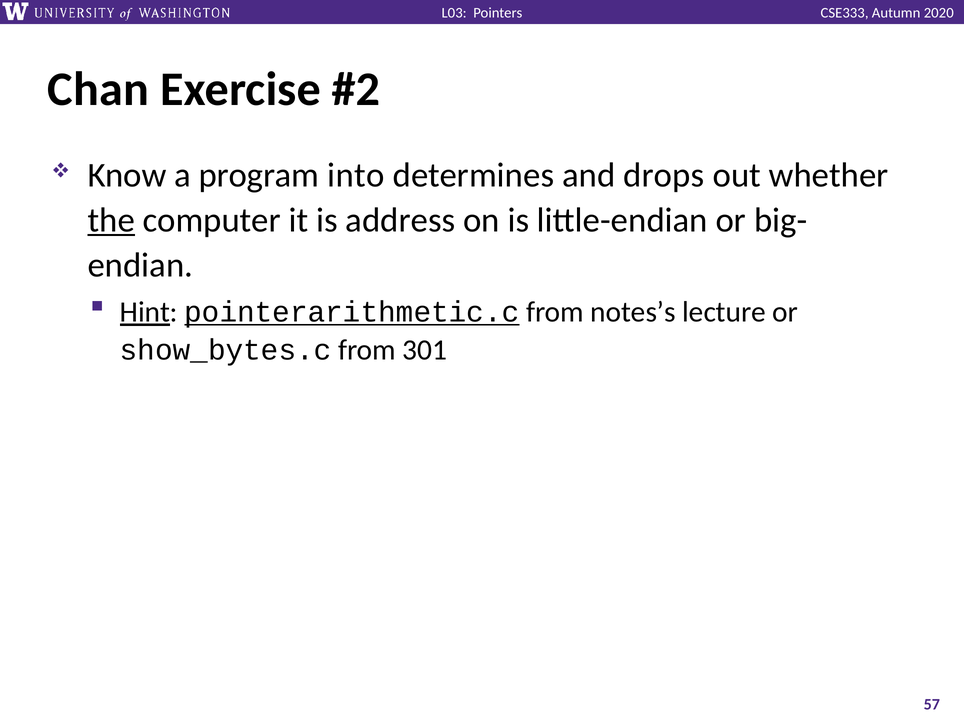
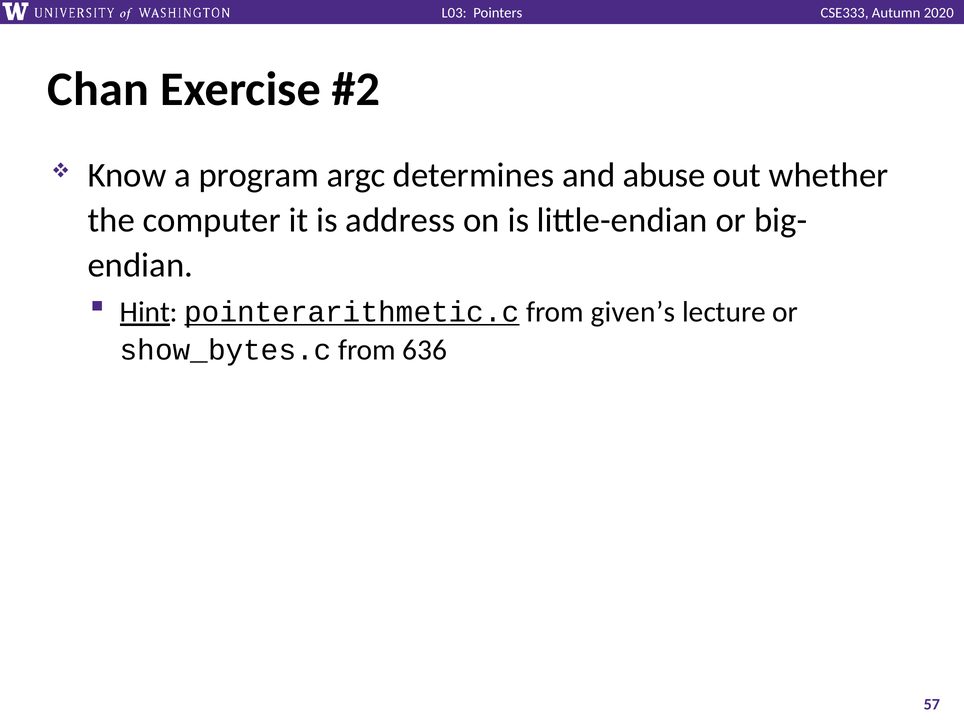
into: into -> argc (356, 175)
drops: drops -> abuse (664, 175)
the underline: present -> none (111, 220)
notes’s: notes’s -> given’s (633, 312)
301: 301 -> 636 (425, 350)
